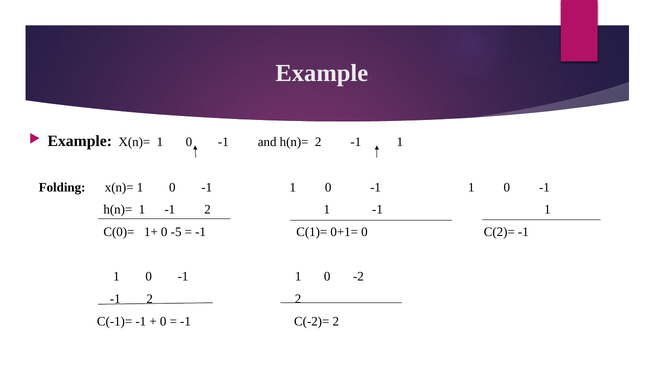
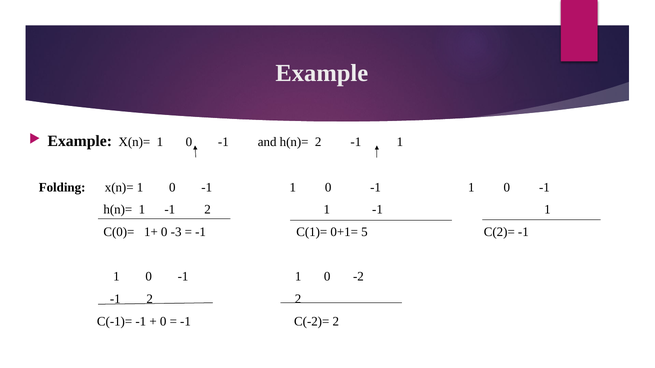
-5: -5 -> -3 (176, 232)
0+1= 0: 0 -> 5 (364, 232)
